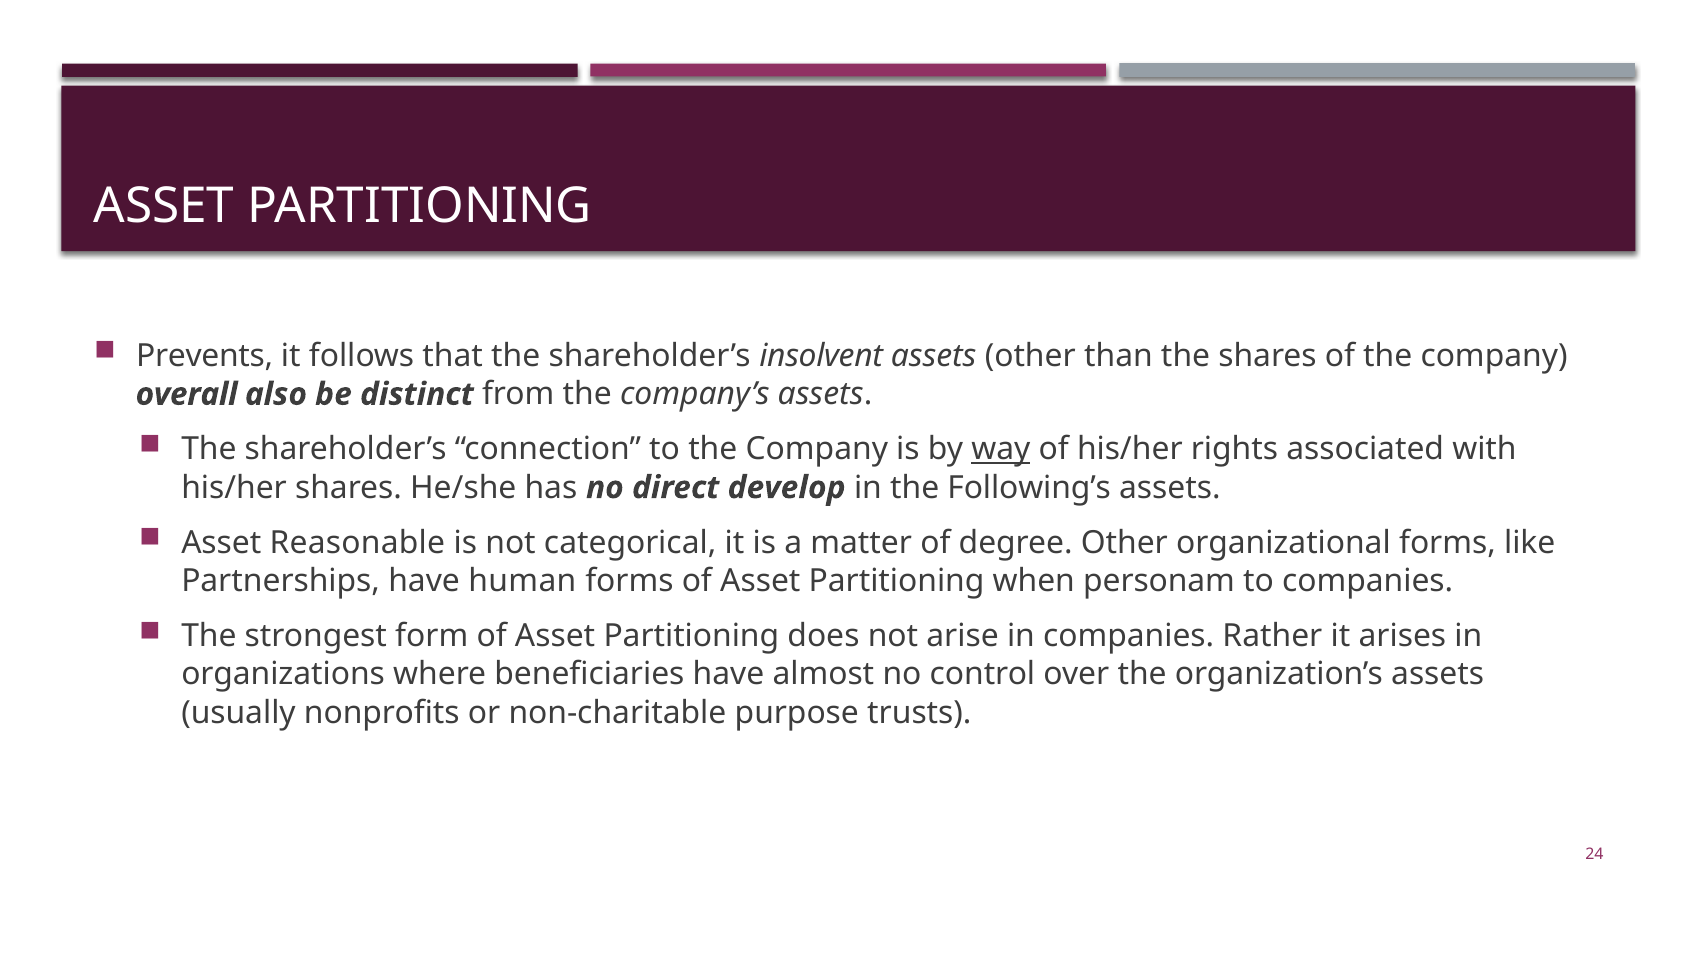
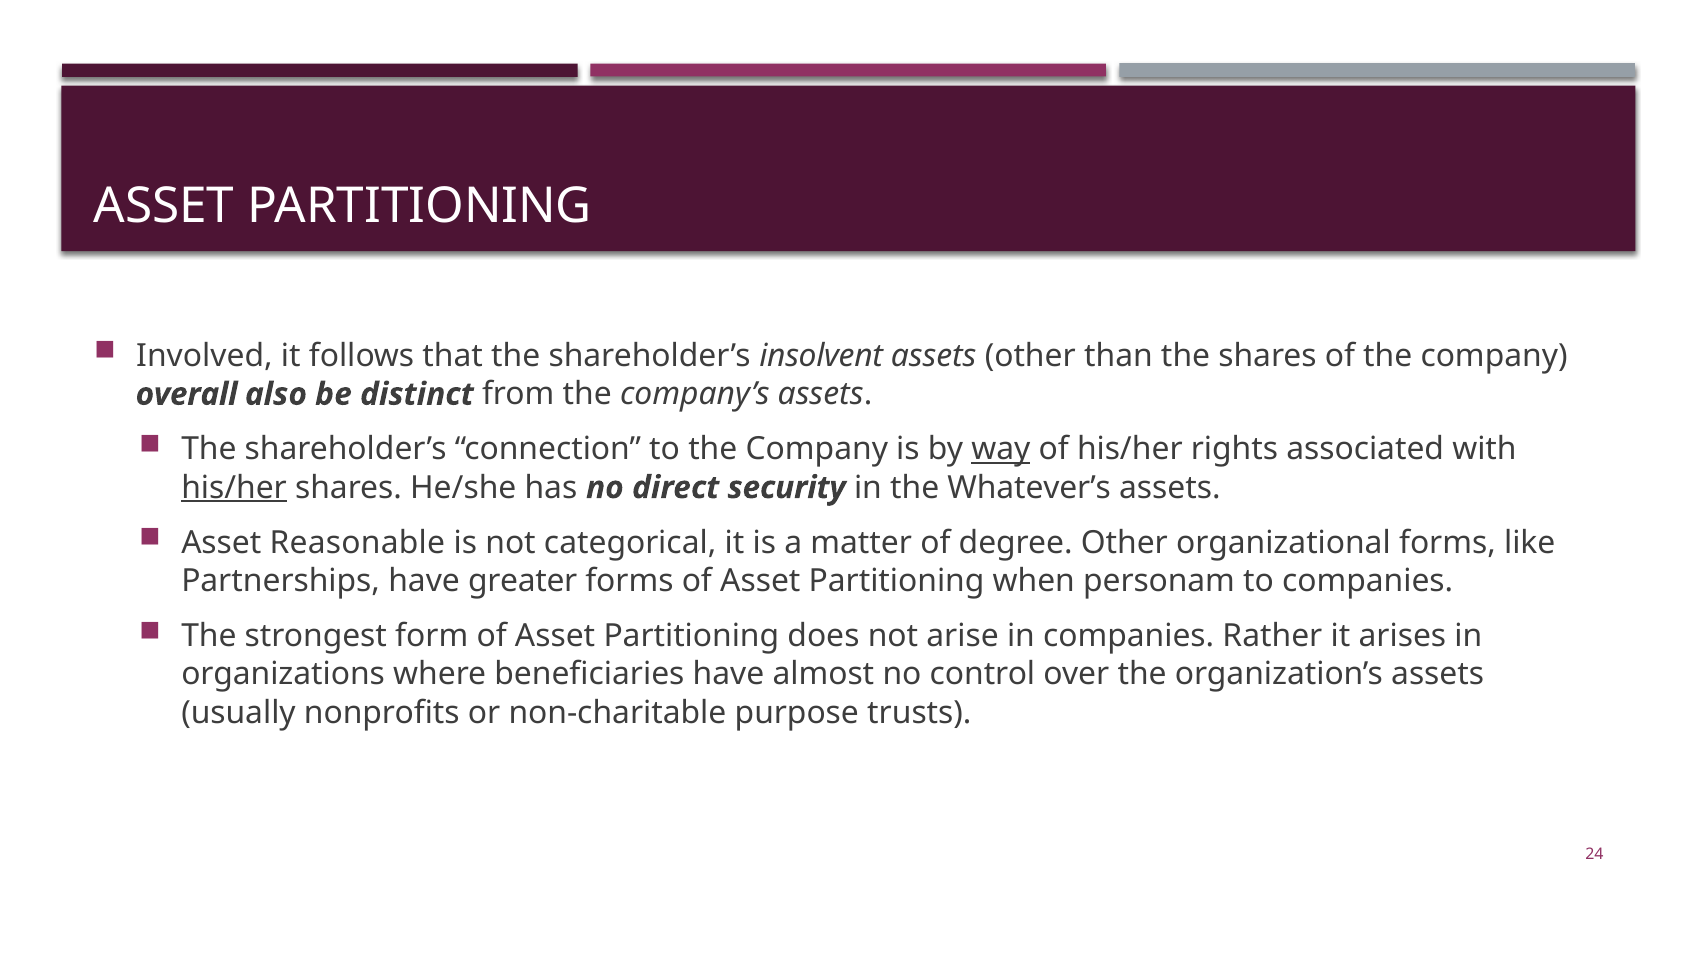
Prevents: Prevents -> Involved (204, 356)
his/her underline: none -> present (234, 487)
develop: develop -> security (787, 487)
Following’s: Following’s -> Whatever’s (1029, 487)
human: human -> greater (523, 581)
